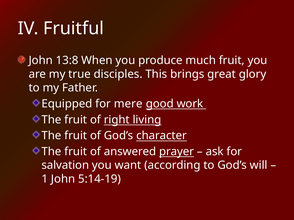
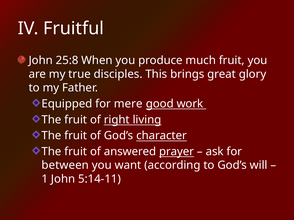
13:8: 13:8 -> 25:8 (67, 61)
salvation: salvation -> between (65, 166)
5:14-19: 5:14-19 -> 5:14-11 (99, 179)
